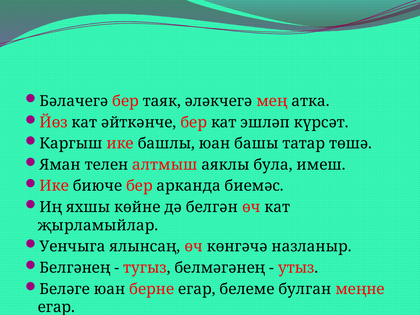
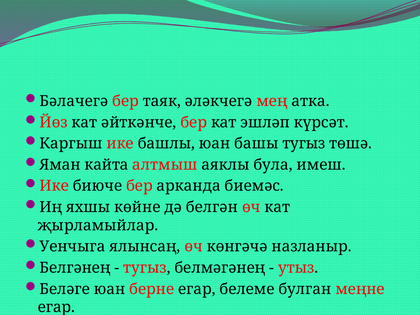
башы татар: татар -> тугыз (304, 144)
телен: телен -> кайта (107, 165)
